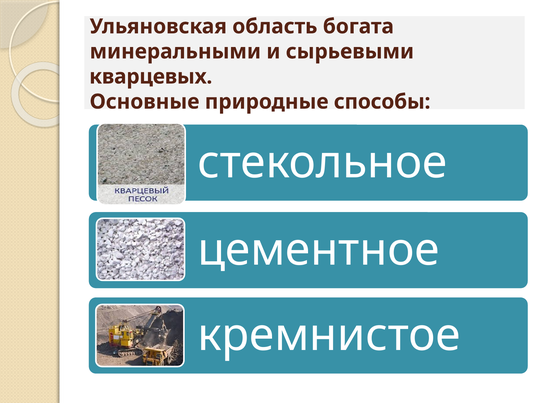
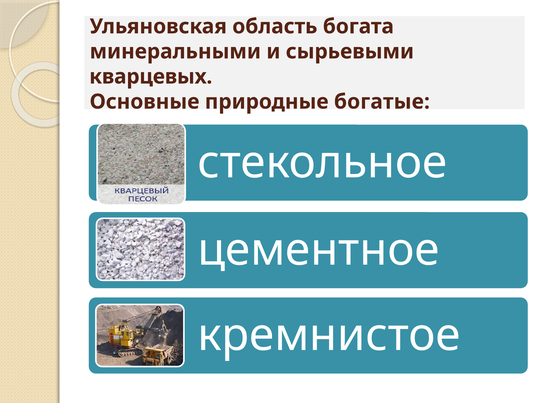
способы: способы -> богатые (382, 102)
